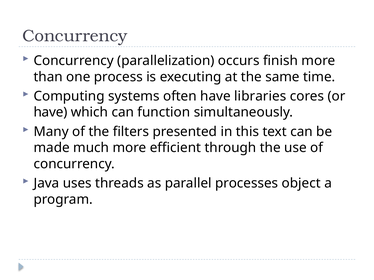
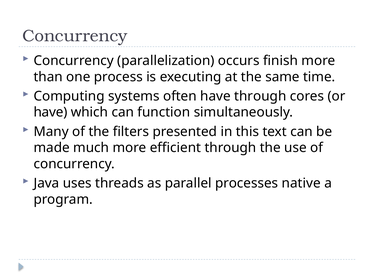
have libraries: libraries -> through (260, 96)
object: object -> native (301, 184)
